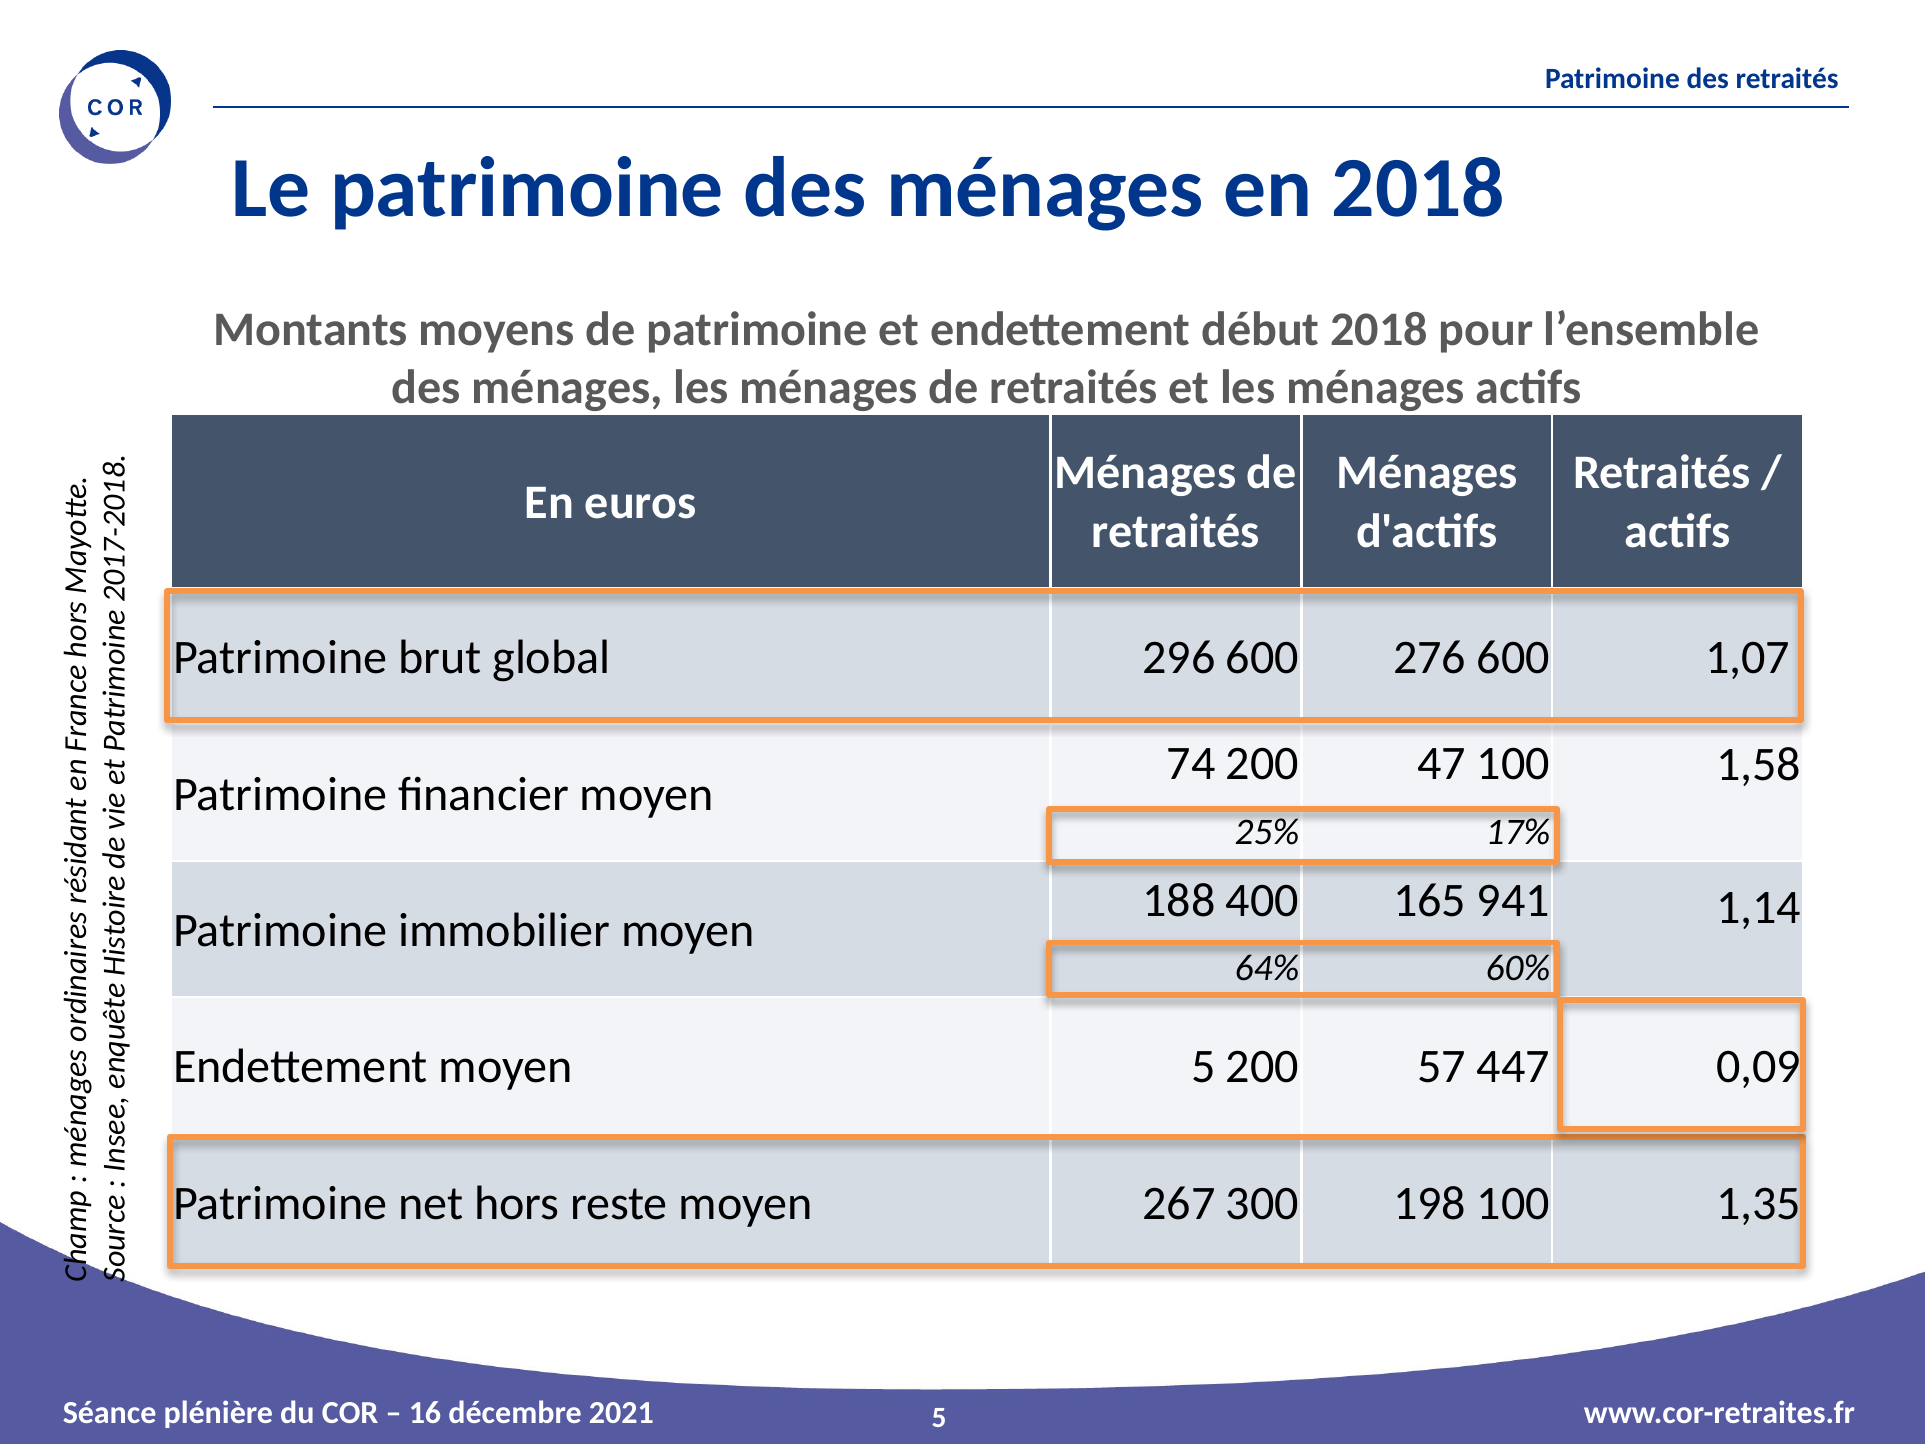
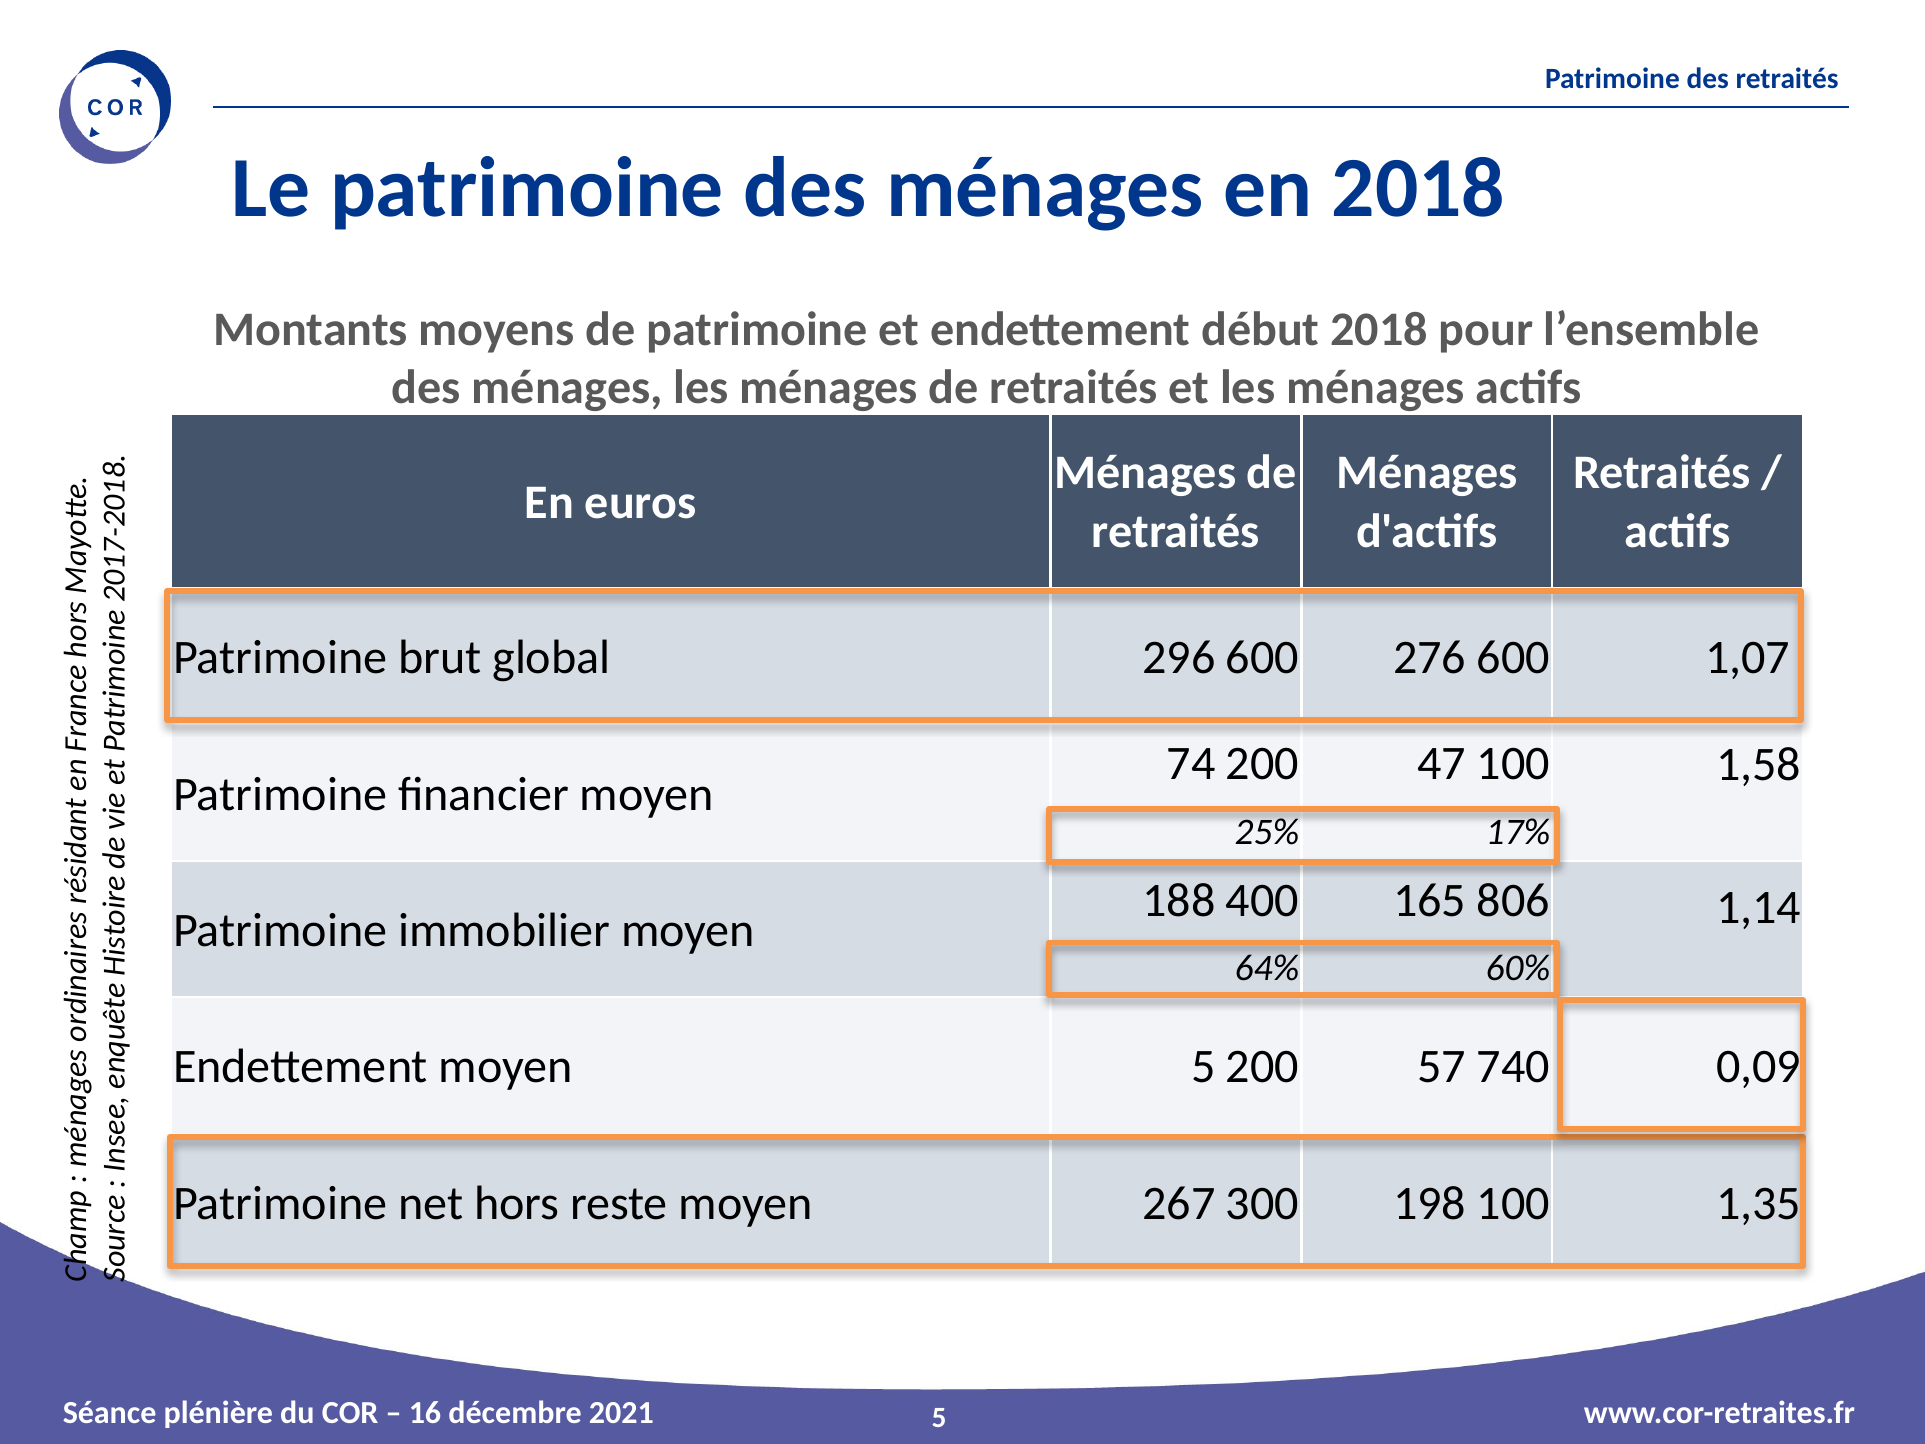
941: 941 -> 806 (1514, 900)
447: 447 -> 740 (1514, 1067)
